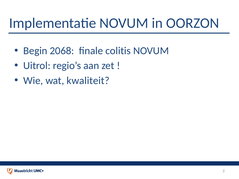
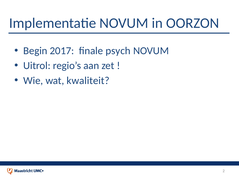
2068: 2068 -> 2017 (62, 51)
colitis: colitis -> psych (118, 51)
